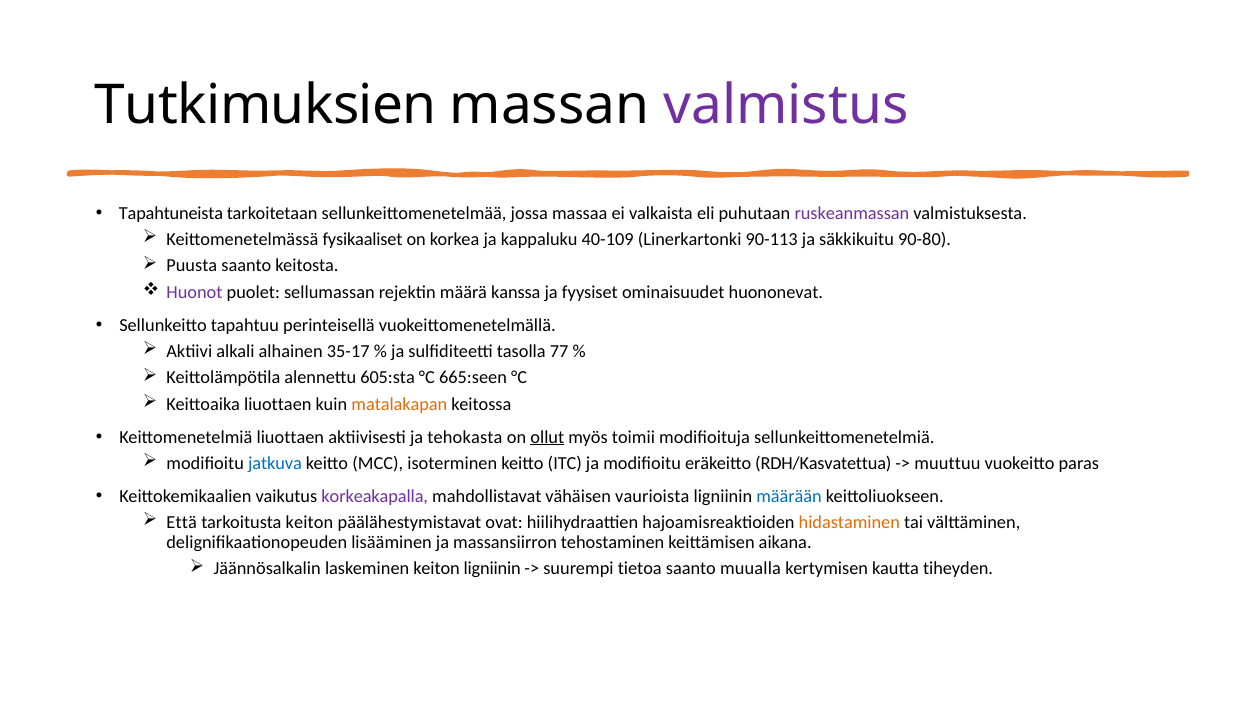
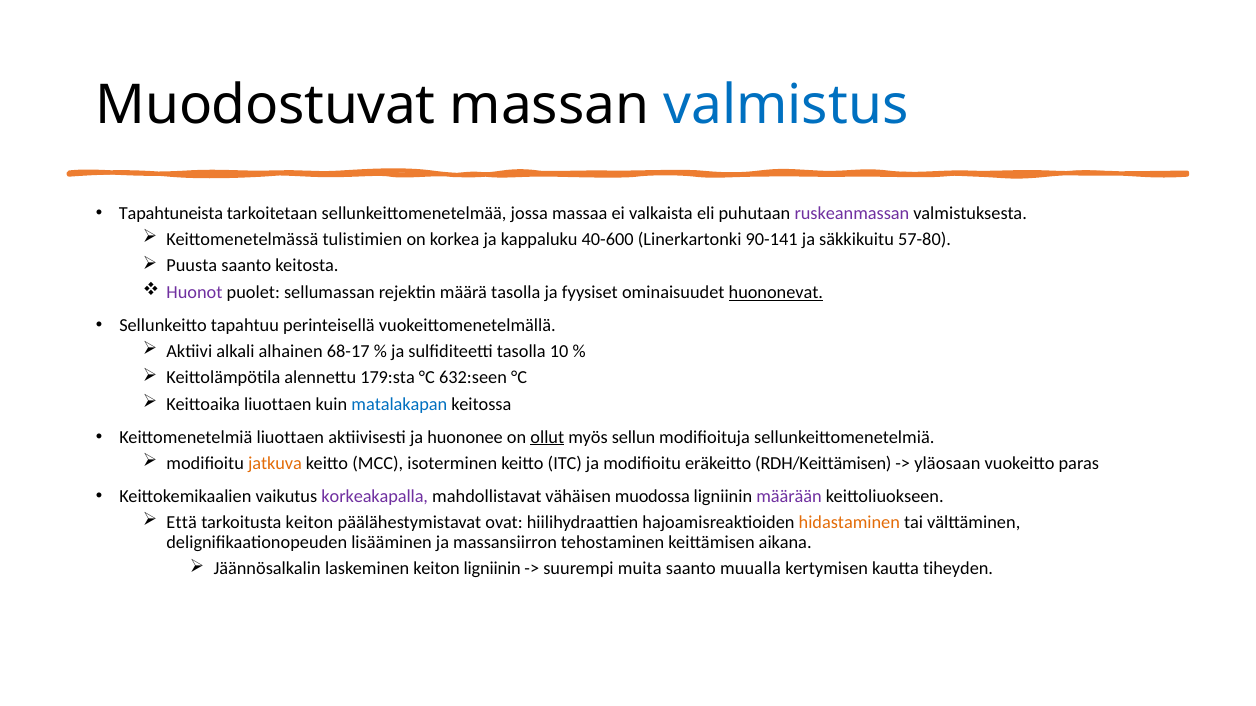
Tutkimuksien: Tutkimuksien -> Muodostuvat (266, 106)
valmistus colour: purple -> blue (786, 106)
fysikaaliset: fysikaaliset -> tulistimien (362, 240)
40-109: 40-109 -> 40-600 (608, 240)
90-113: 90-113 -> 90-141 (772, 240)
90-80: 90-80 -> 57-80 (925, 240)
määrä kanssa: kanssa -> tasolla (516, 292)
huononevat underline: none -> present (776, 292)
35-17: 35-17 -> 68-17 (348, 352)
77: 77 -> 10 (559, 352)
605:sta: 605:sta -> 179:sta (388, 378)
665:seen: 665:seen -> 632:seen (473, 378)
matalakapan colour: orange -> blue (399, 404)
tehokasta: tehokasta -> huononee (465, 437)
toimii: toimii -> sellun (634, 437)
jatkuva colour: blue -> orange (275, 464)
RDH/Kasvatettua: RDH/Kasvatettua -> RDH/Keittämisen (823, 464)
muuttuu: muuttuu -> yläosaan (947, 464)
vaurioista: vaurioista -> muodossa (652, 497)
määrään colour: blue -> purple (789, 497)
tietoa: tietoa -> muita (640, 569)
